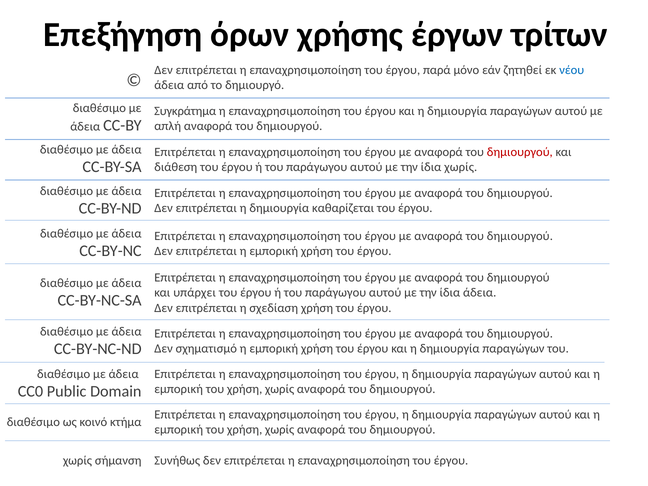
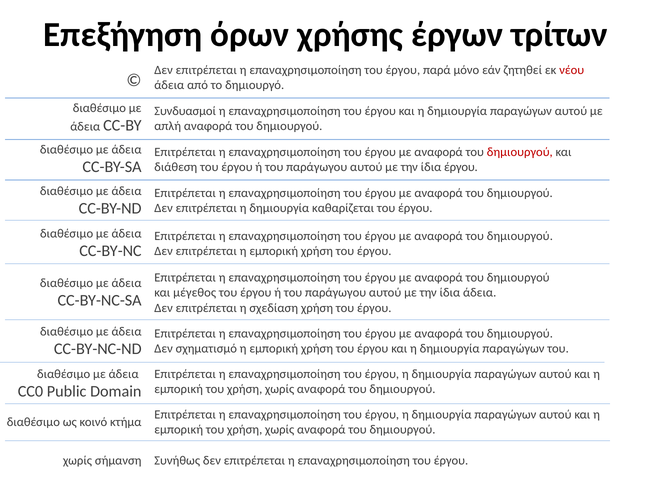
νέου colour: blue -> red (572, 70)
Συγκράτημα: Συγκράτημα -> Συνδυασμοί (185, 111)
ίδια χωρίς: χωρίς -> έργου (461, 167)
υπάρχει: υπάρχει -> μέγεθος (195, 293)
